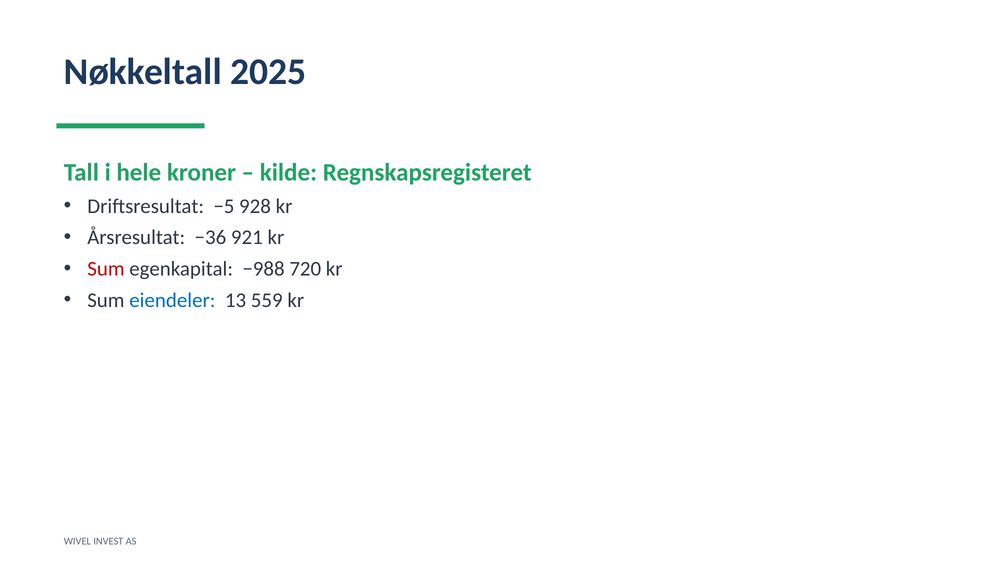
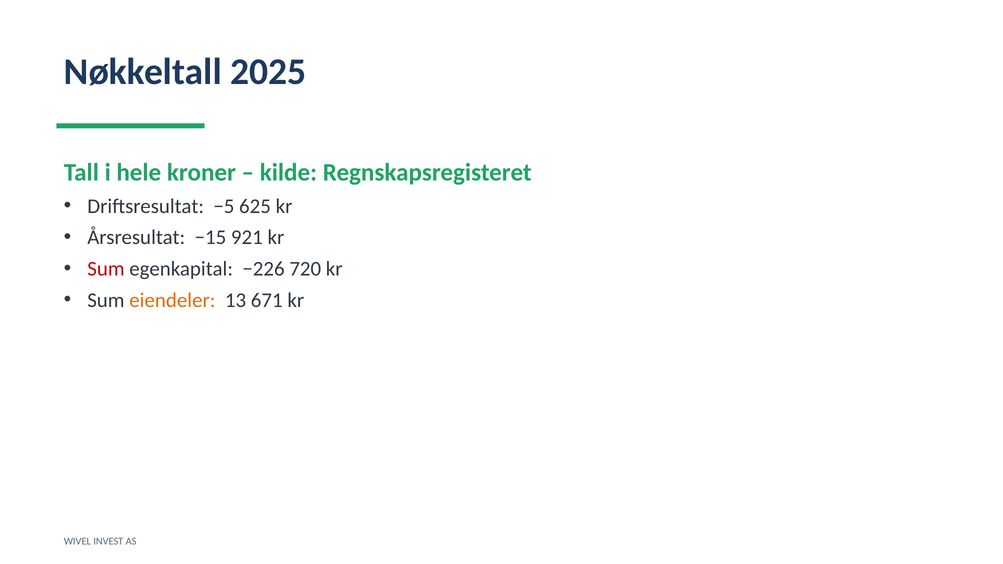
928: 928 -> 625 (255, 206)
−36: −36 -> −15 (210, 238)
−988: −988 -> −226 (264, 269)
eiendeler colour: blue -> orange (172, 300)
559: 559 -> 671 (267, 300)
